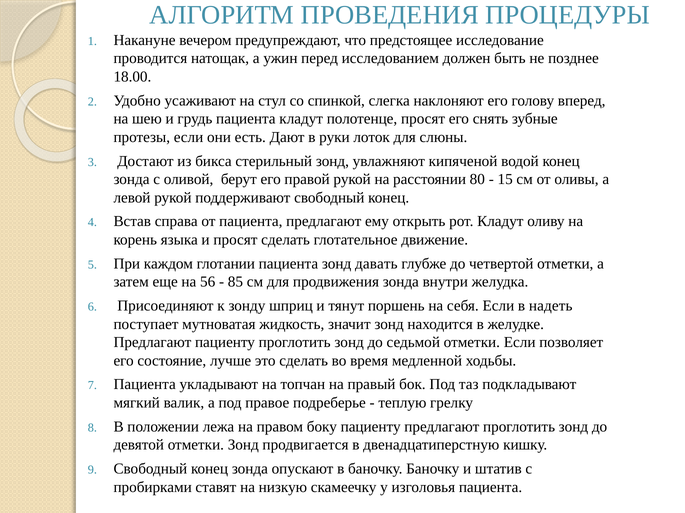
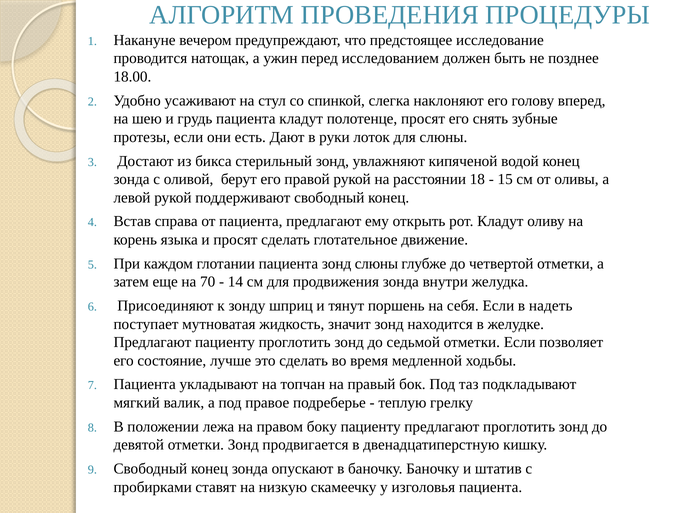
80: 80 -> 18 (477, 180)
зонд давать: давать -> слюны (376, 264)
56: 56 -> 70 (208, 282)
85: 85 -> 14 (235, 282)
